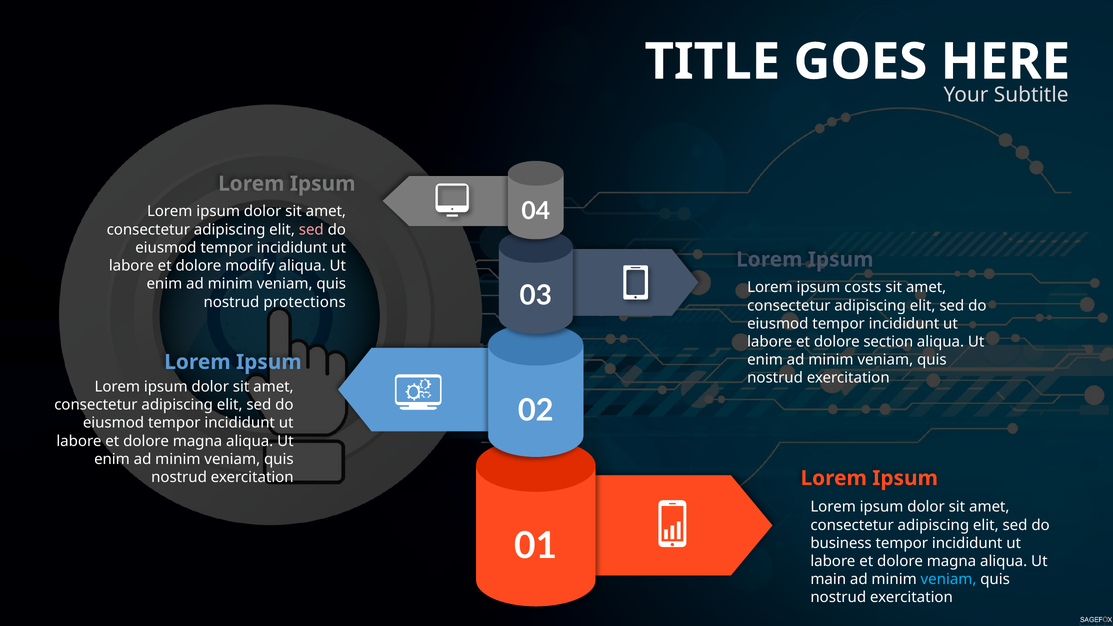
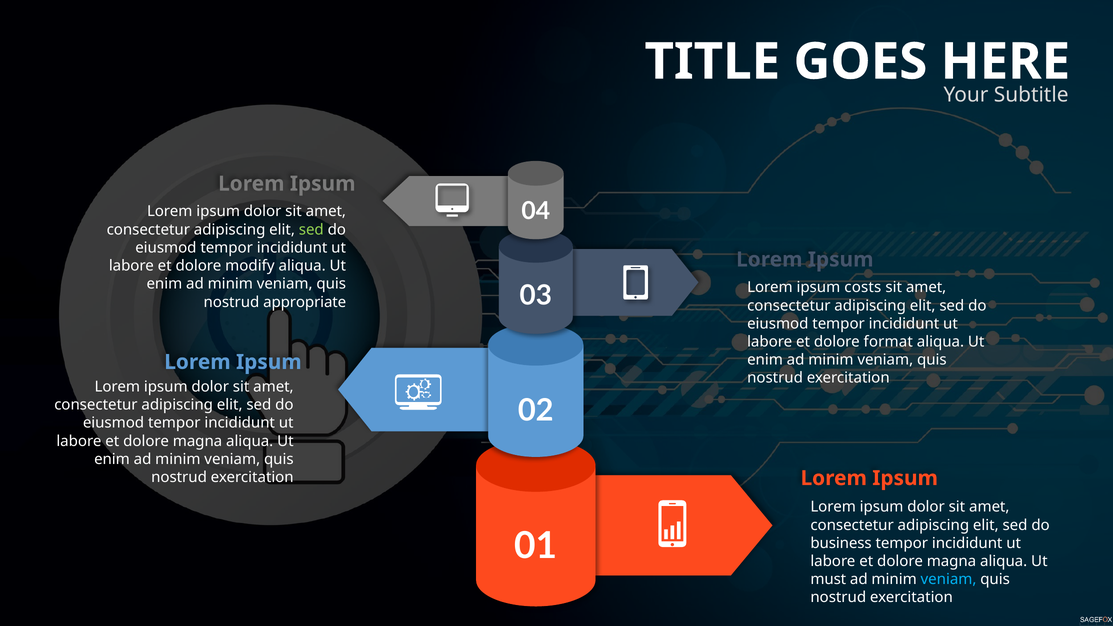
sed colour: pink -> light green (311, 230)
protections: protections -> appropriate (305, 302)
section: section -> format (888, 342)
main: main -> must (828, 579)
